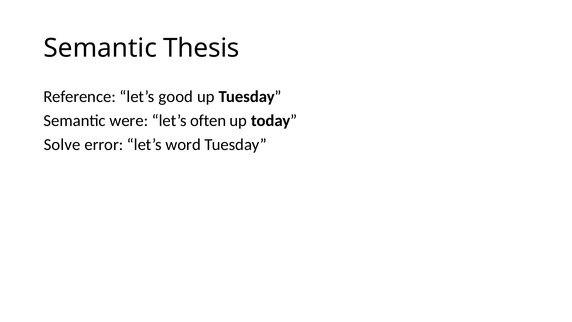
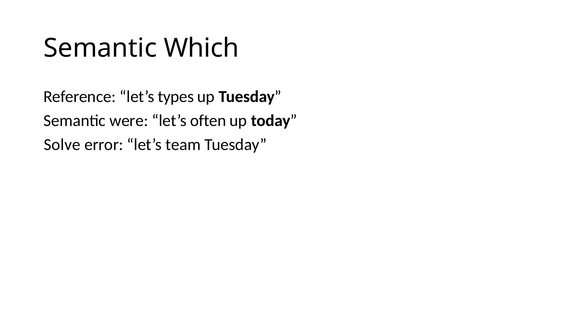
Thesis: Thesis -> Which (201, 48)
good: good -> types (176, 97)
word: word -> team (183, 145)
